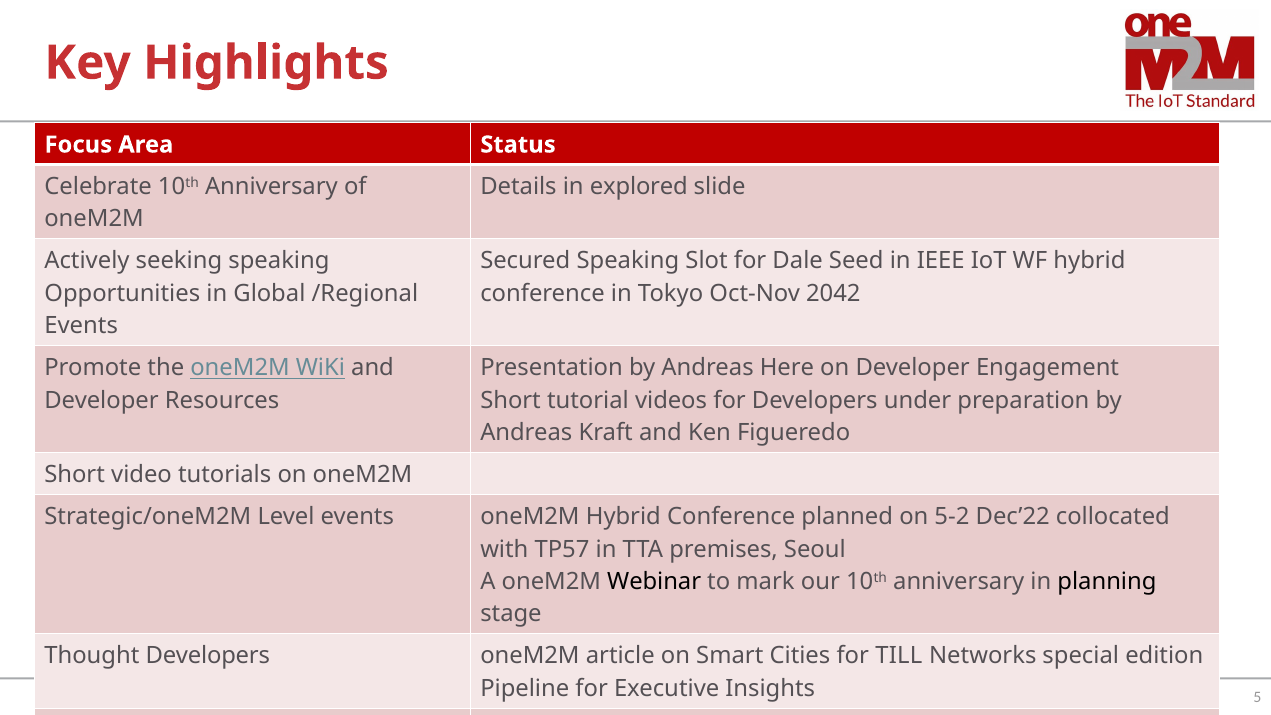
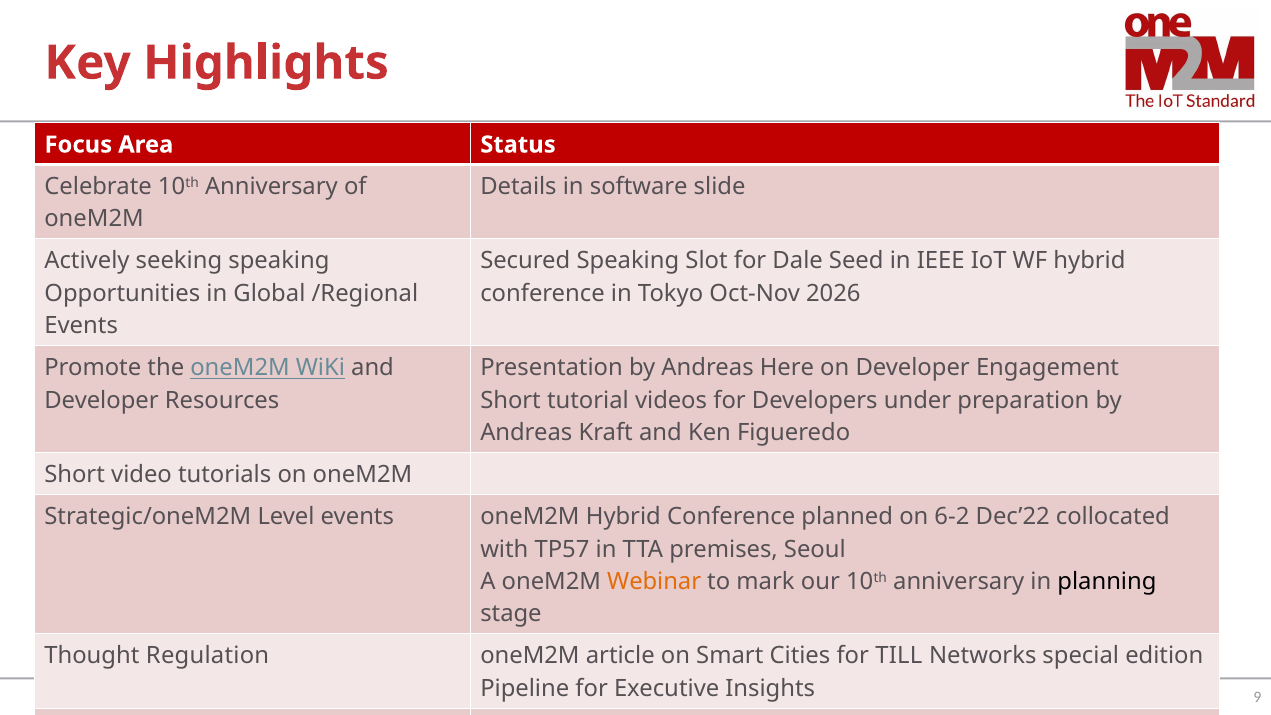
explored: explored -> software (639, 187)
2042: 2042 -> 2026 (833, 293)
5-2: 5-2 -> 6-2 (952, 517)
Webinar colour: black -> orange (654, 582)
Thought Developers: Developers -> Regulation (208, 656)
5: 5 -> 9 (1257, 697)
